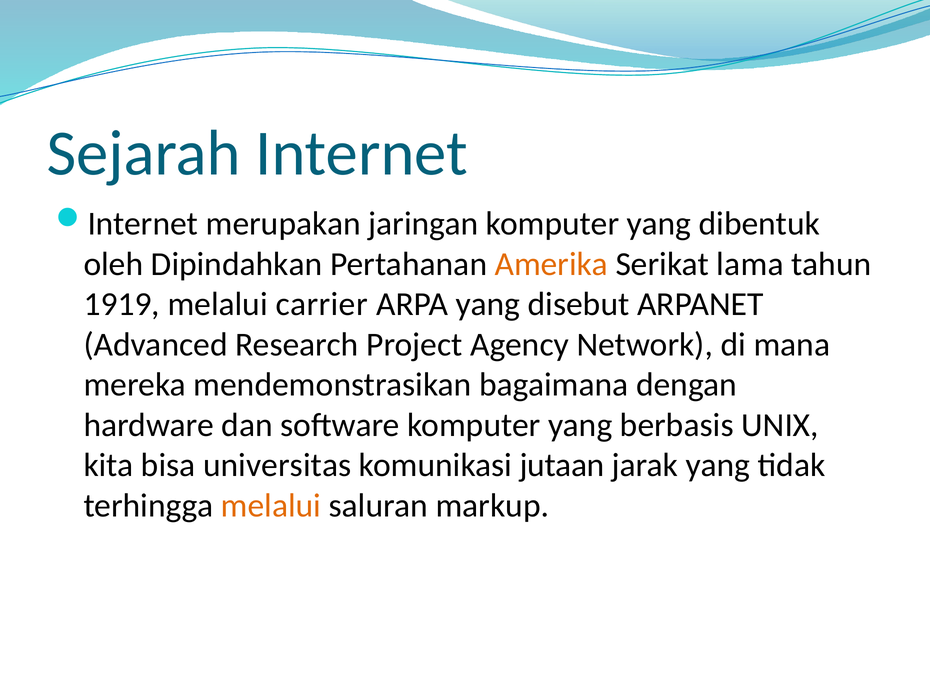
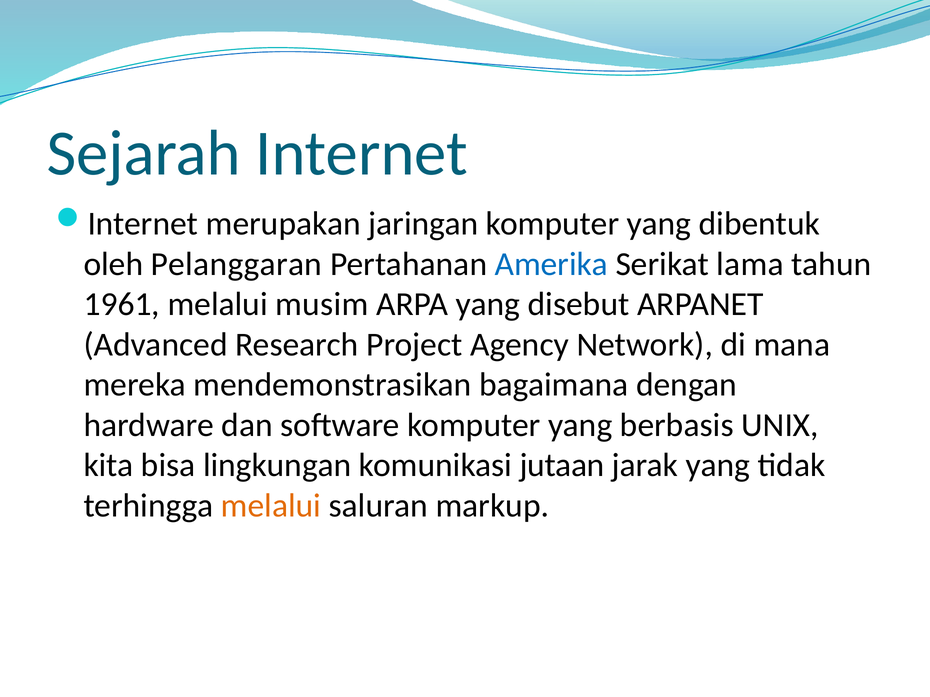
Dipindahkan: Dipindahkan -> Pelanggaran (236, 264)
Amerika colour: orange -> blue (551, 264)
1919: 1919 -> 1961 (122, 304)
carrier: carrier -> musim (322, 304)
universitas: universitas -> lingkungan (277, 466)
